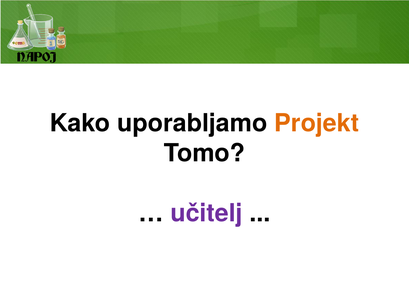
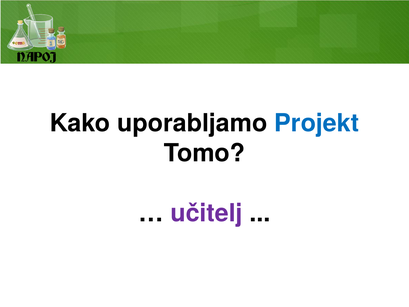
Projekt colour: orange -> blue (317, 123)
